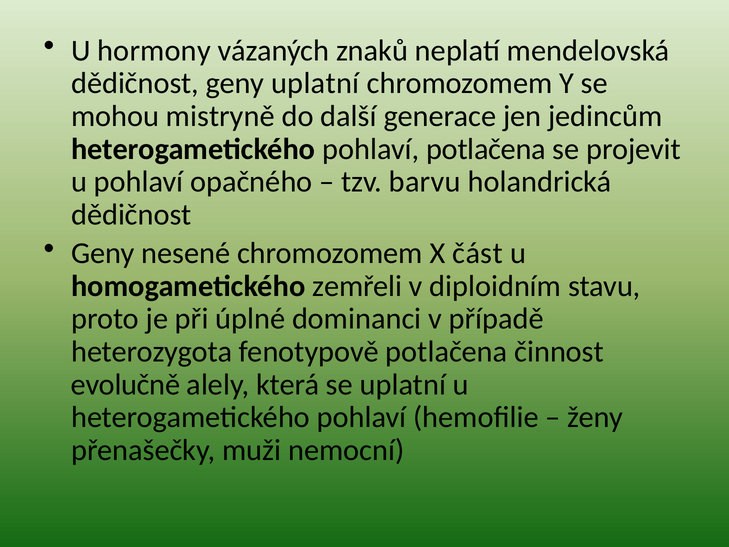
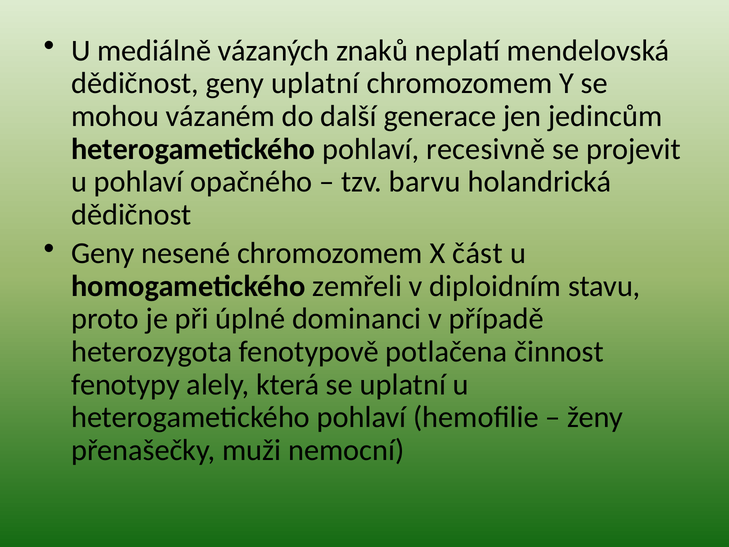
hormony: hormony -> mediálně (154, 51)
mistryně: mistryně -> vázaném (220, 116)
pohlaví potlačena: potlačena -> recesivně (486, 149)
evolučně: evolučně -> fenotypy (125, 384)
